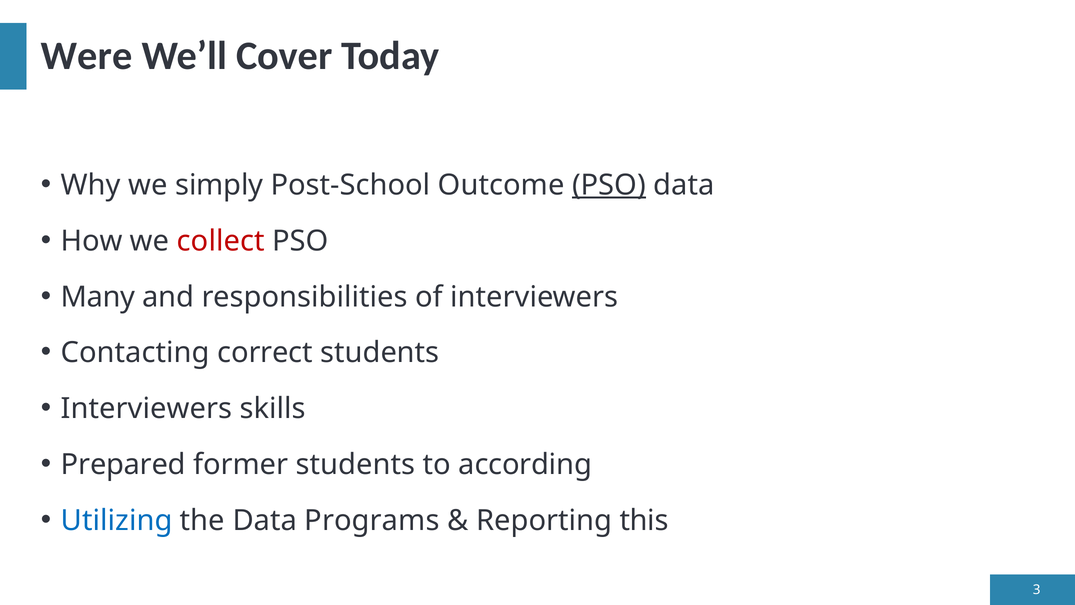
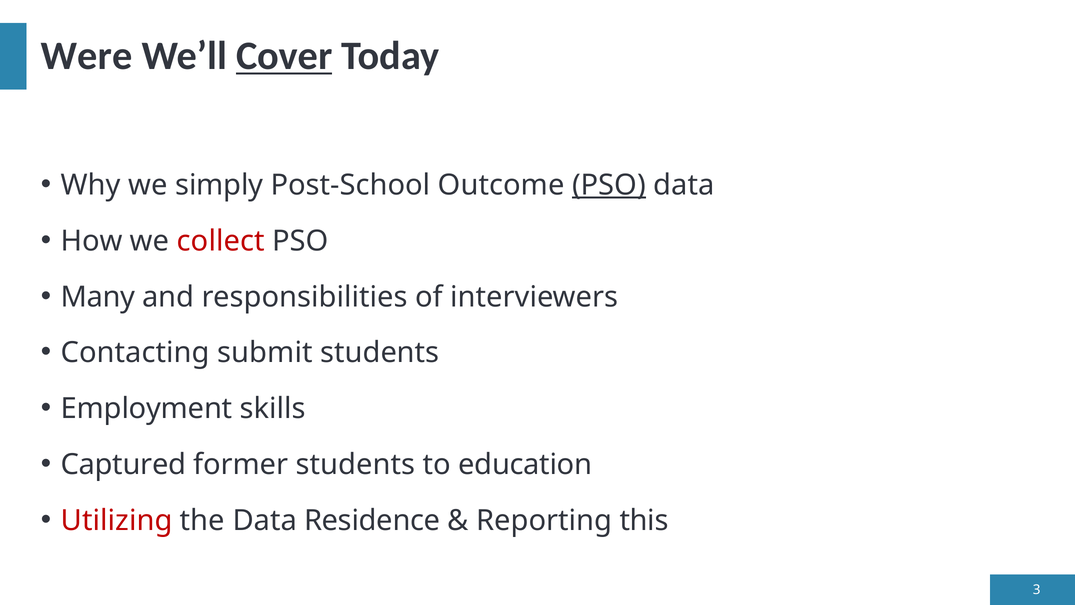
Cover underline: none -> present (284, 56)
correct: correct -> submit (265, 353)
Interviewers: Interviewers -> Employment (147, 409)
Prepared: Prepared -> Captured (123, 464)
according: according -> education (525, 464)
Utilizing colour: blue -> red (117, 520)
Programs: Programs -> Residence (372, 520)
